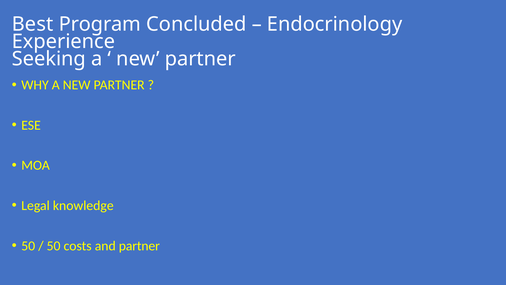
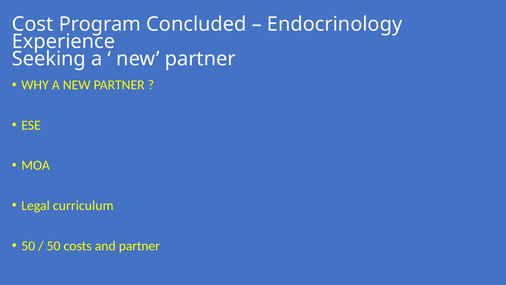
Best: Best -> Cost (33, 24)
knowledge: knowledge -> curriculum (83, 205)
